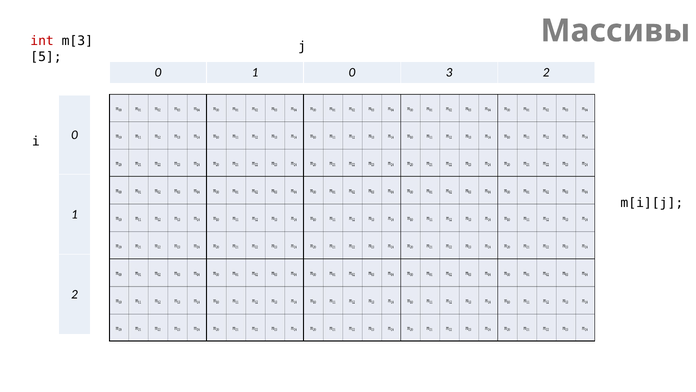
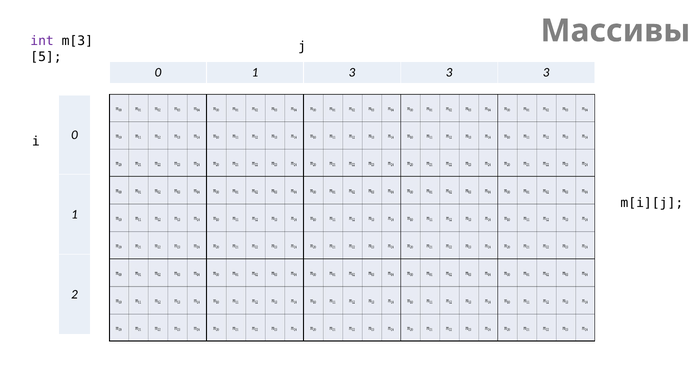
int colour: red -> purple (42, 41)
1 0: 0 -> 3 (352, 73)
2: 2 -> 3 (546, 73)
